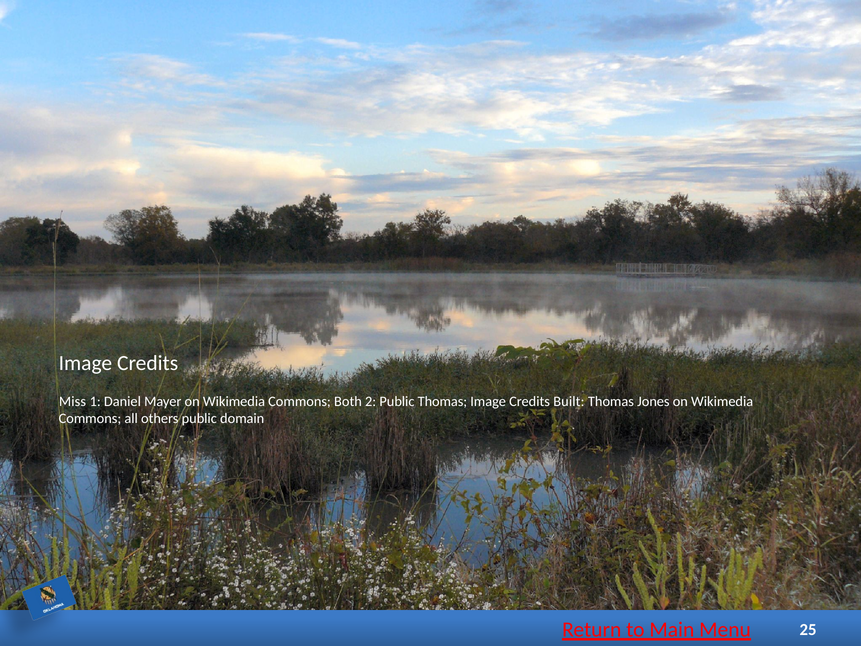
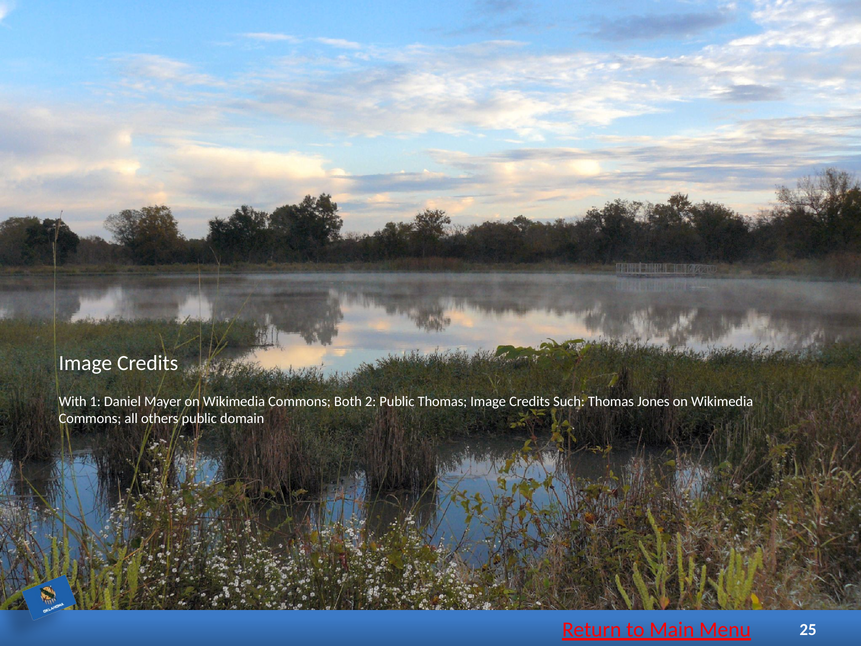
Miss: Miss -> With (73, 401)
Built: Built -> Such (569, 401)
